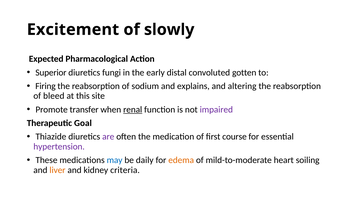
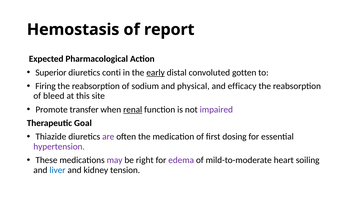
Excitement: Excitement -> Hemostasis (73, 30)
slowly: slowly -> report (169, 30)
fungi: fungi -> conti (112, 72)
early underline: none -> present (156, 72)
explains: explains -> physical (193, 86)
altering: altering -> efficacy (242, 86)
course: course -> dosing (234, 137)
may colour: blue -> purple (115, 160)
daily: daily -> right (145, 160)
edema colour: orange -> purple (181, 160)
liver colour: orange -> blue (57, 170)
criteria: criteria -> tension (125, 170)
